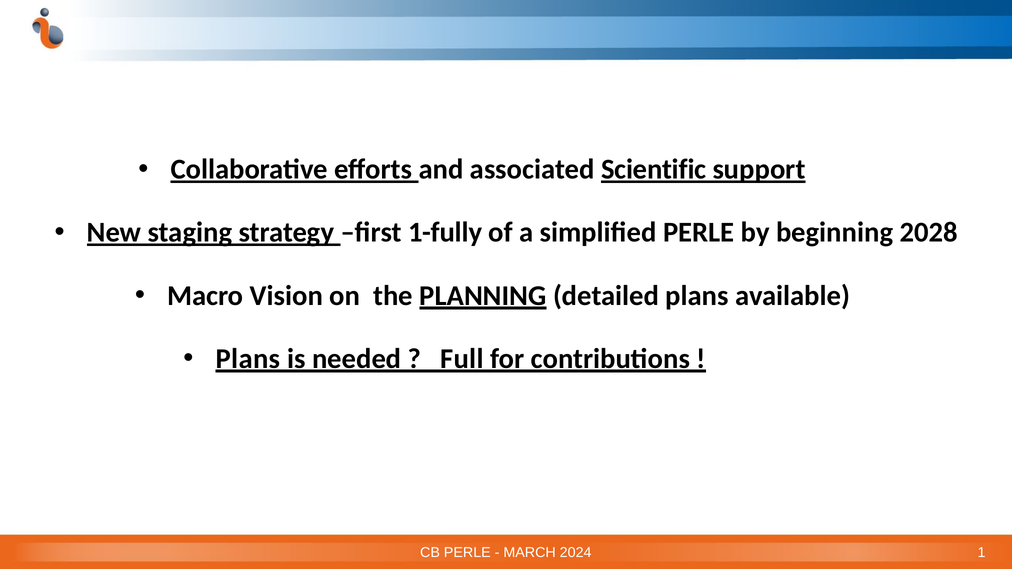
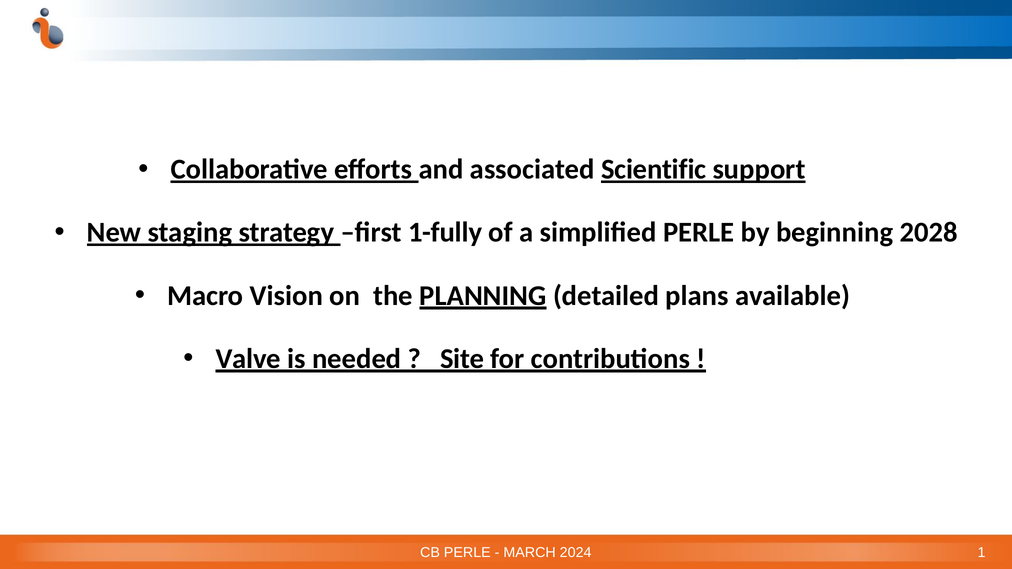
Plans: Plans -> Valve (248, 359)
Full: Full -> Site (462, 359)
